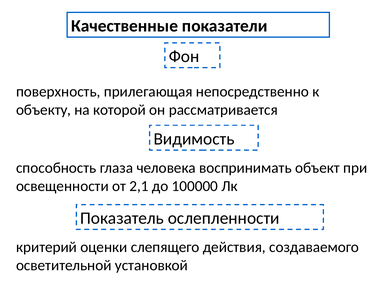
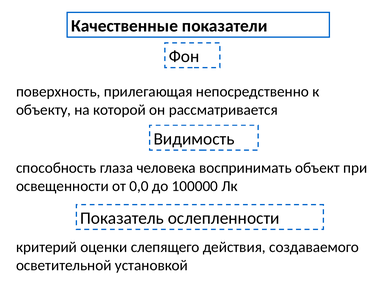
2,1: 2,1 -> 0,0 (139, 186)
